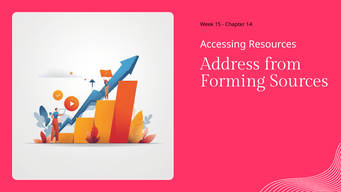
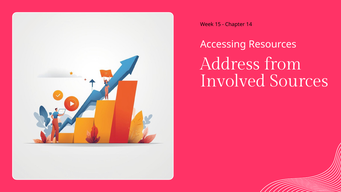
Forming: Forming -> Involved (233, 81)
